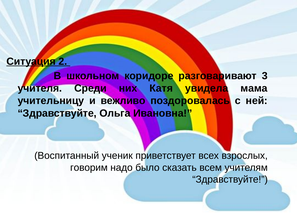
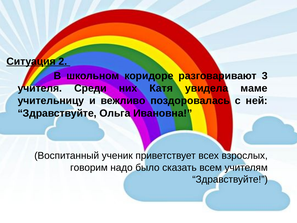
мама: мама -> маме (254, 88)
